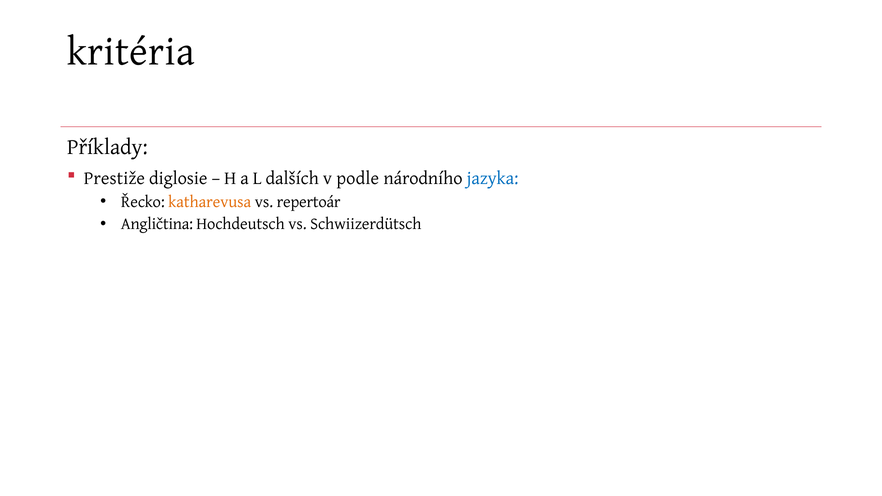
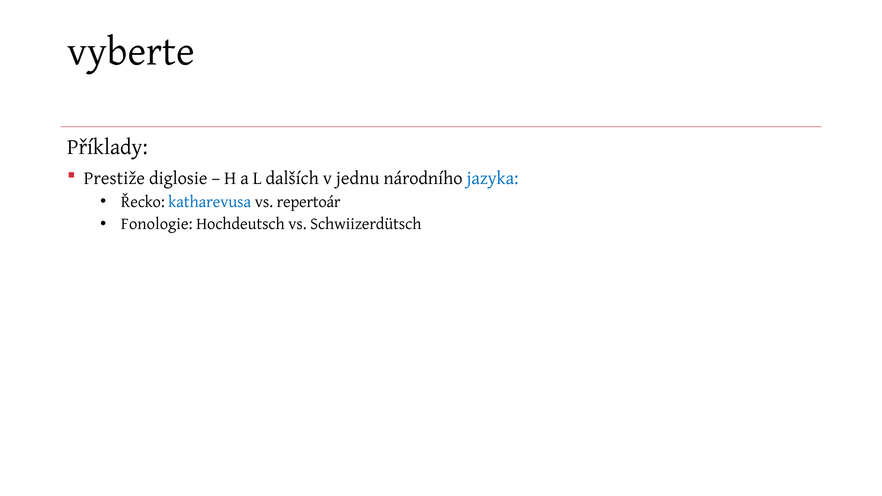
kritéria: kritéria -> vyberte (131, 51)
podle: podle -> jednu (358, 178)
katharevusa colour: orange -> blue (210, 202)
Angličtina: Angličtina -> Fonologie (157, 224)
